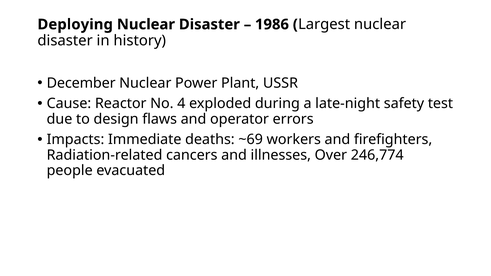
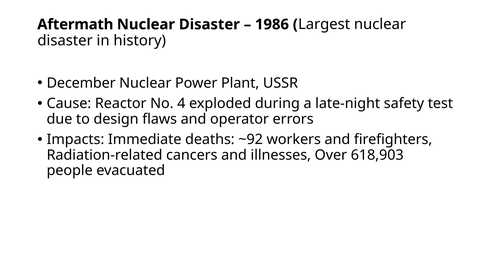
Deploying: Deploying -> Aftermath (75, 24)
~69: ~69 -> ~92 (251, 140)
246,774: 246,774 -> 618,903 (377, 155)
